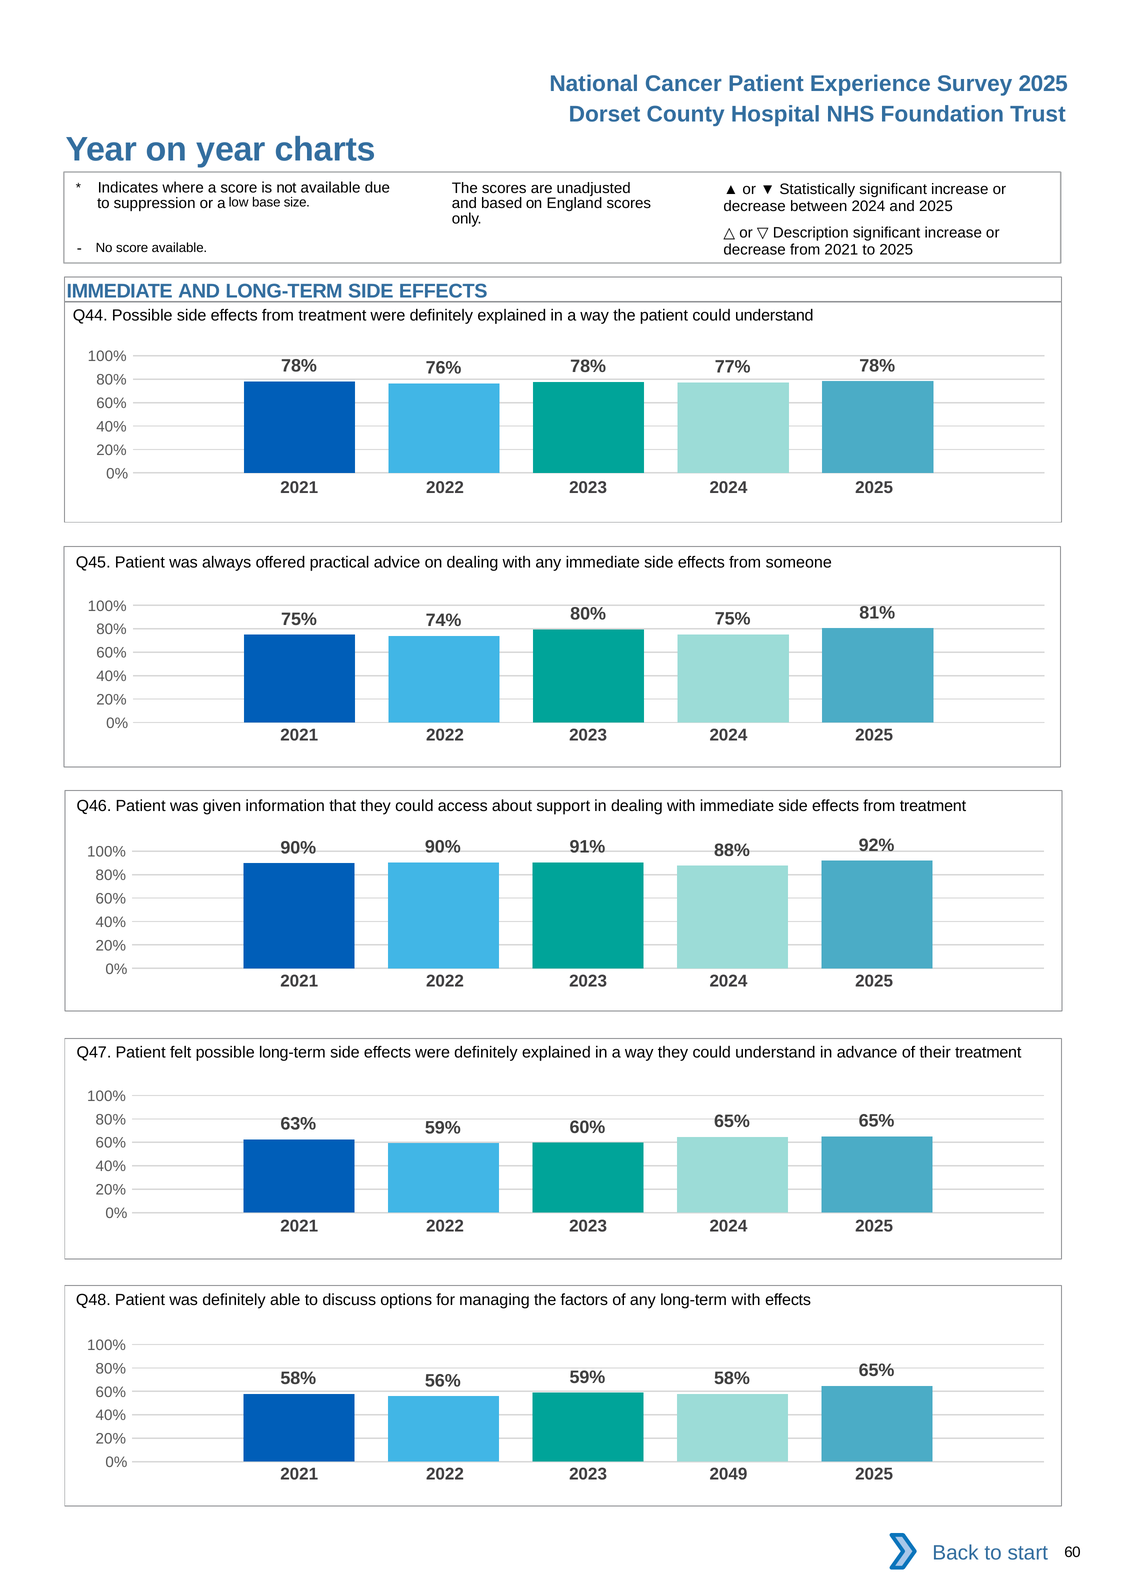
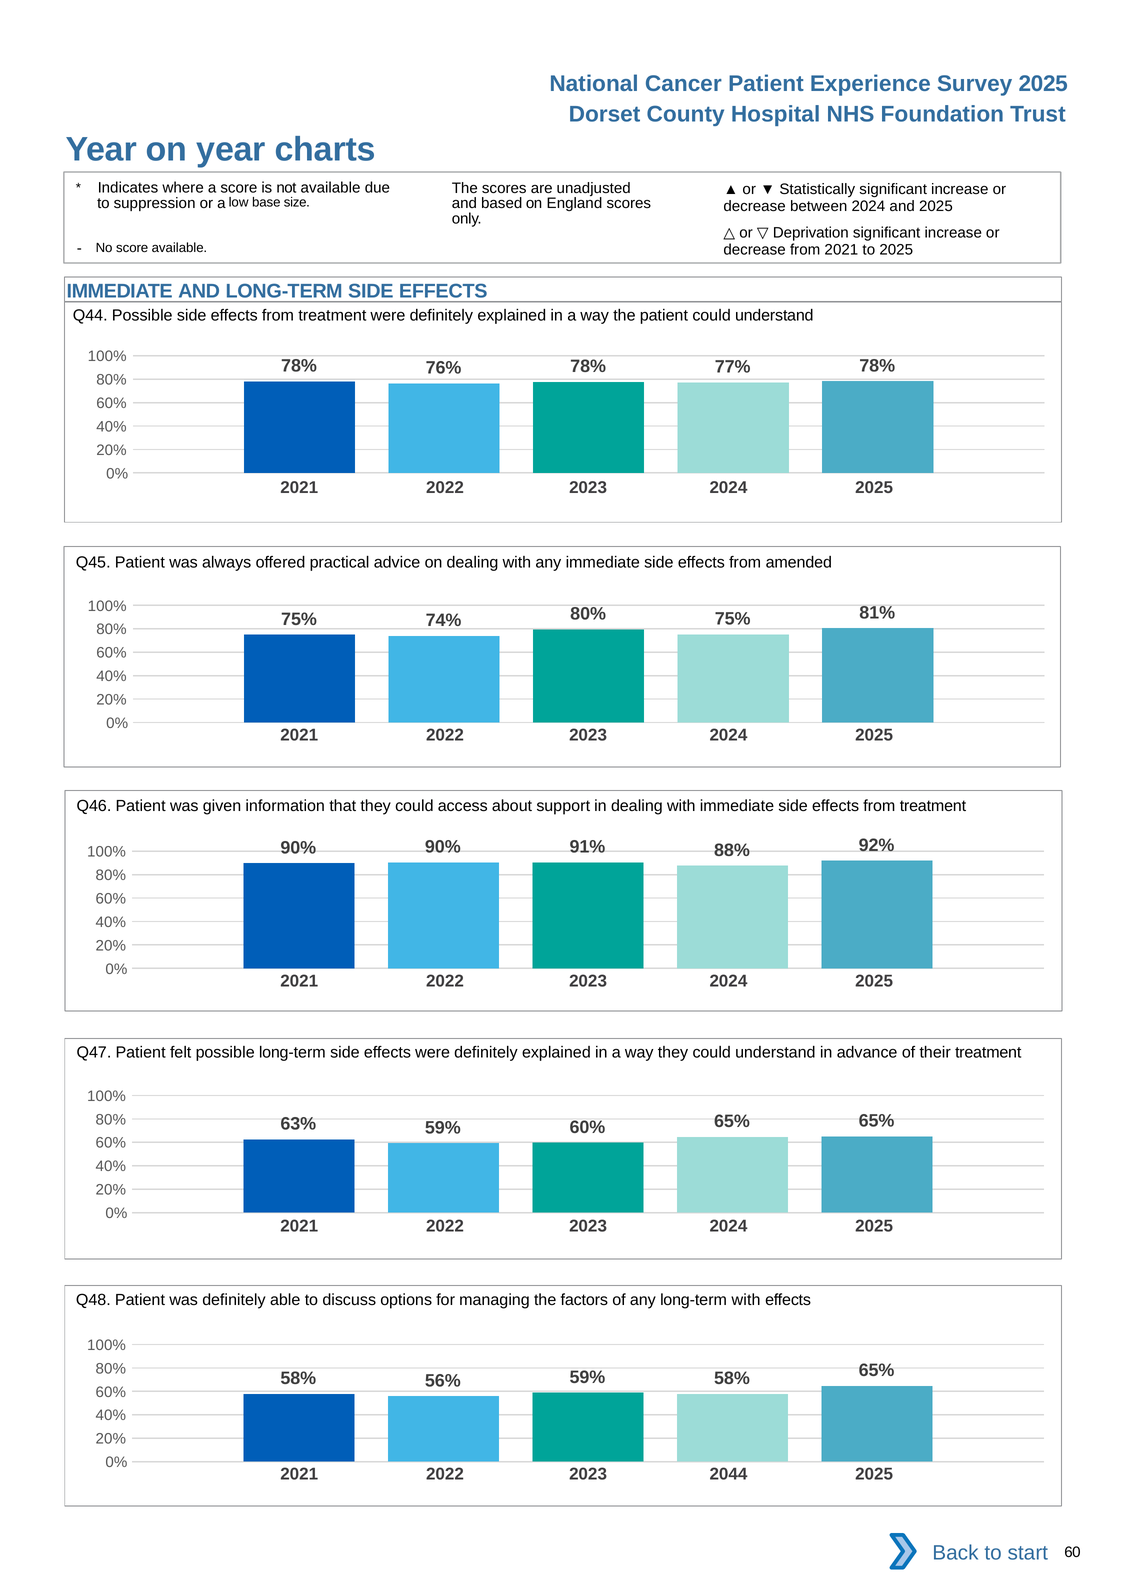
Description: Description -> Deprivation (811, 233)
someone: someone -> amended (799, 562)
2049: 2049 -> 2044 (728, 1474)
